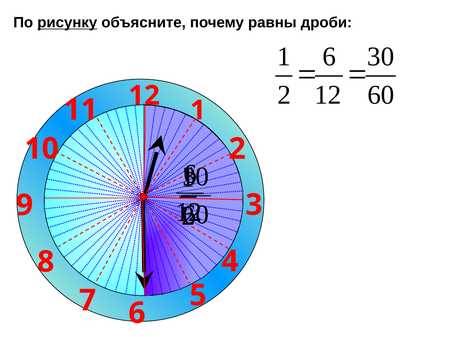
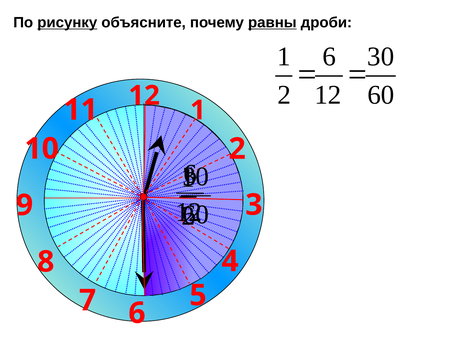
равны underline: none -> present (272, 23)
